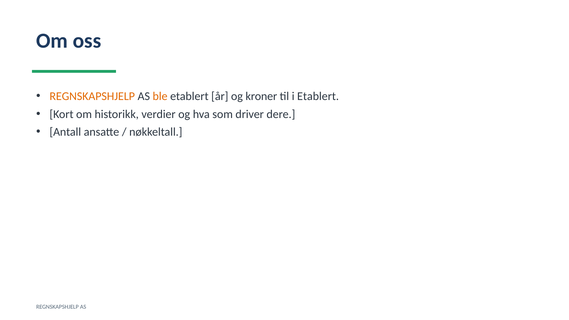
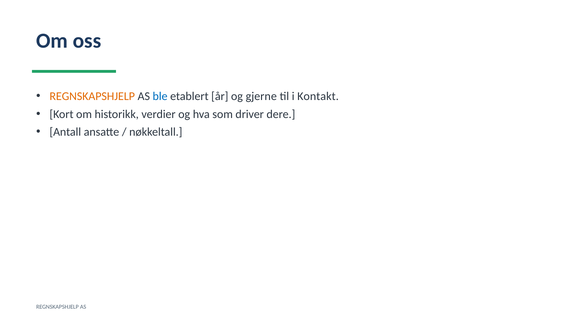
ble colour: orange -> blue (160, 96)
kroner: kroner -> gjerne (261, 96)
i Etablert: Etablert -> Kontakt (318, 96)
